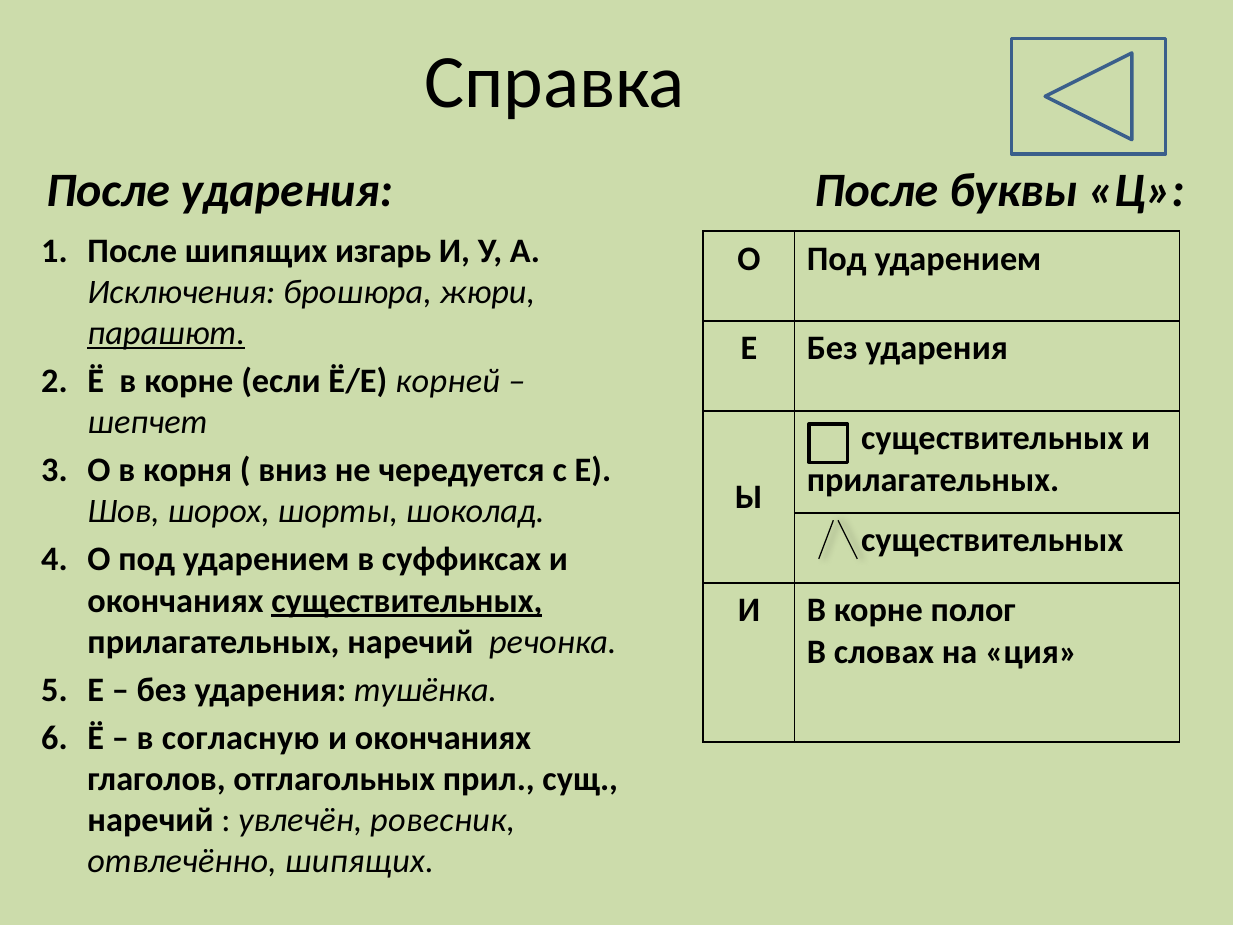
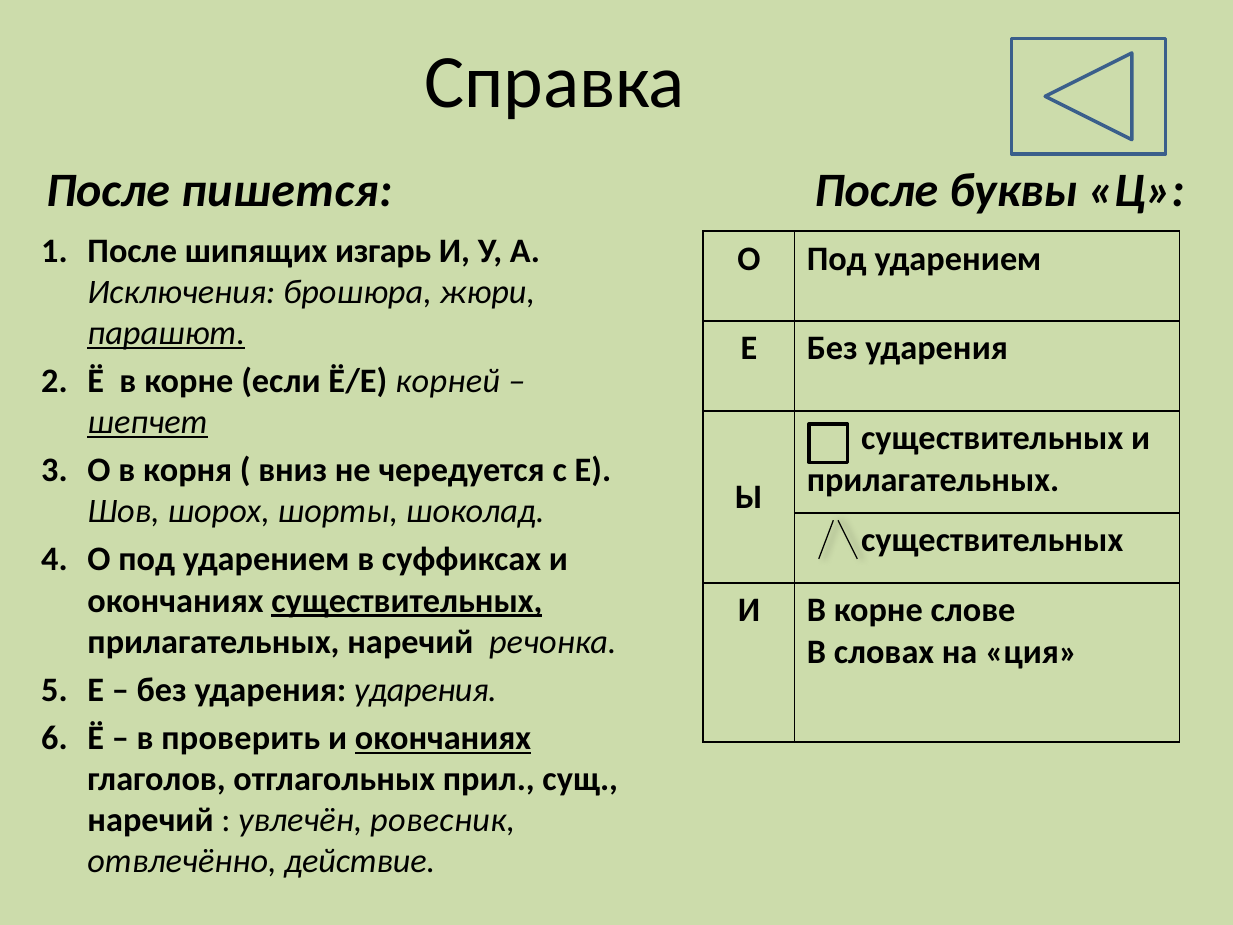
После ударения: ударения -> пишется (287, 190)
шепчет underline: none -> present (148, 422)
полог: полог -> слове (973, 610)
ударения тушёнка: тушёнка -> ударения (425, 690)
согласную: согласную -> проверить (241, 738)
окончаниях underline: none -> present (443, 738)
отвлечённо шипящих: шипящих -> действие (360, 861)
